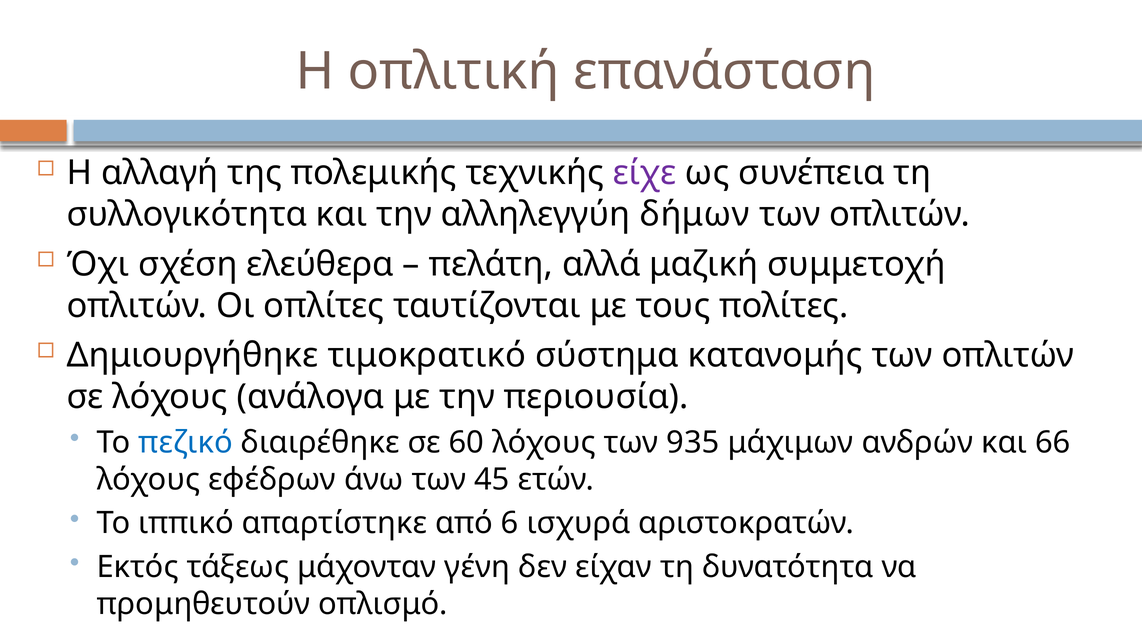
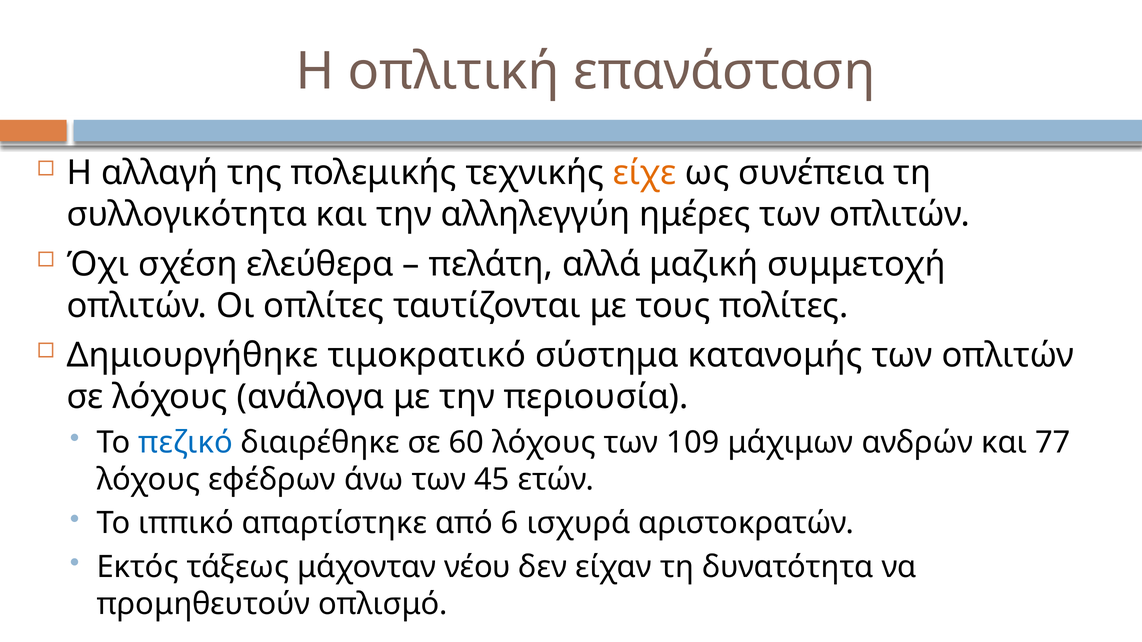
είχε colour: purple -> orange (645, 173)
δήμων: δήμων -> ημέρες (695, 215)
935: 935 -> 109 (693, 443)
66: 66 -> 77 (1053, 443)
γένη: γένη -> νέου (478, 567)
